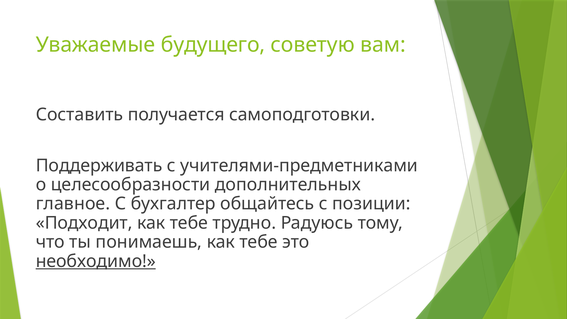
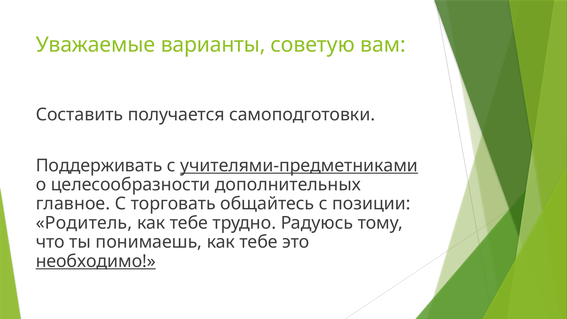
будущего: будущего -> варианты (213, 45)
учителями-предметниками underline: none -> present (299, 165)
бухгалтер: бухгалтер -> торговать (173, 204)
Подходит: Подходит -> Родитель (84, 223)
